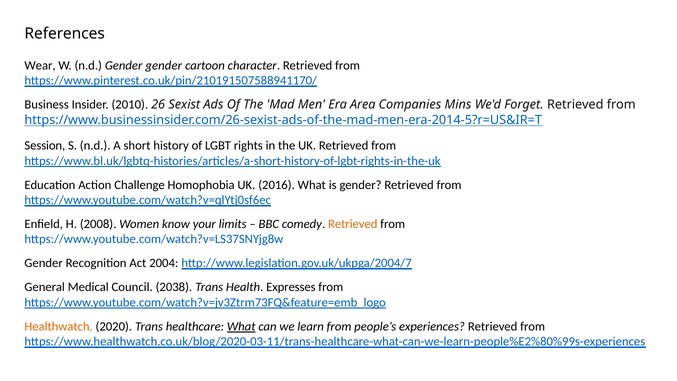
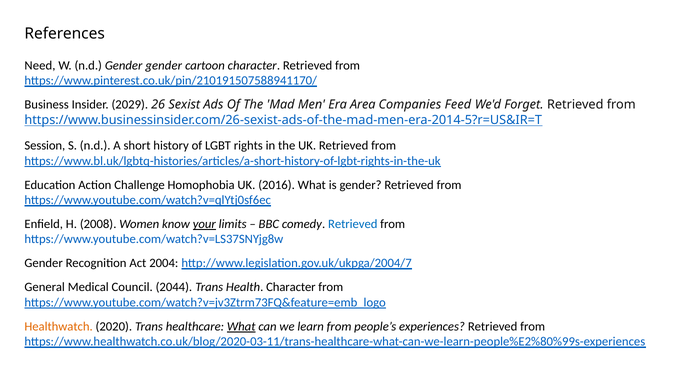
Wear: Wear -> Need (40, 65)
2010: 2010 -> 2029 (130, 105)
Mins: Mins -> Feed (458, 105)
your underline: none -> present (204, 224)
Retrieved colour: orange -> blue (353, 224)
2038: 2038 -> 2044 (174, 287)
Health Expresses: Expresses -> Character (291, 287)
